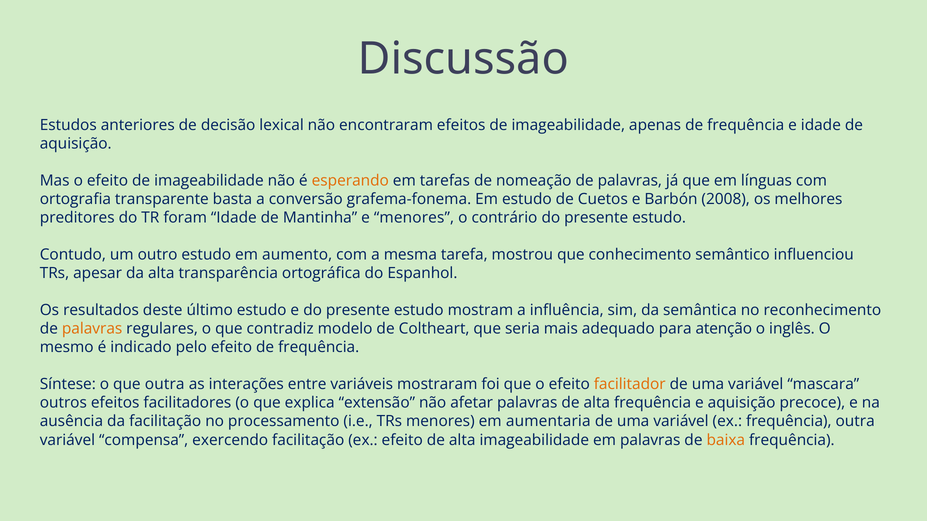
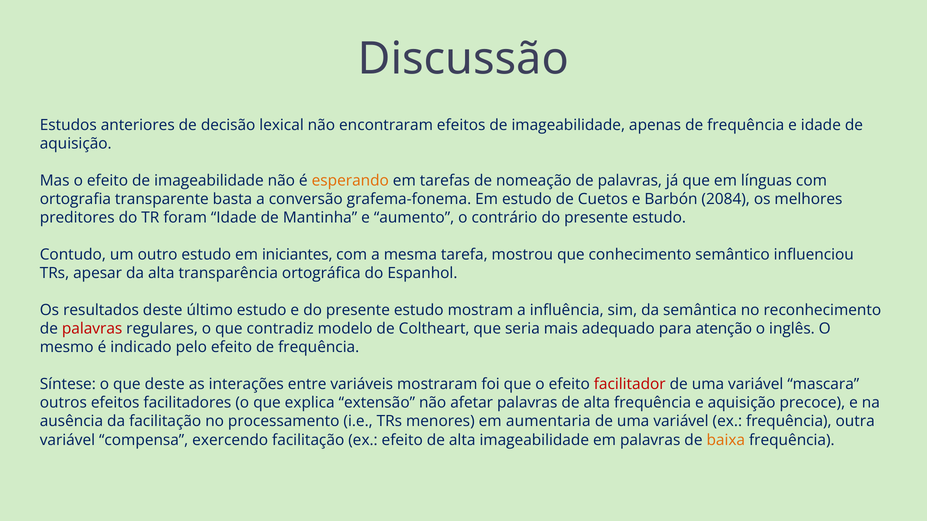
2008: 2008 -> 2084 (726, 199)
e menores: menores -> aumento (414, 218)
aumento: aumento -> iniciantes (297, 255)
palavras colour: orange -> red (92, 329)
que outra: outra -> deste (165, 385)
facilitador colour: orange -> red (630, 385)
